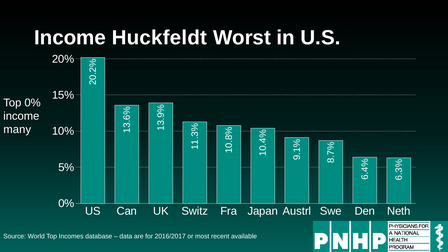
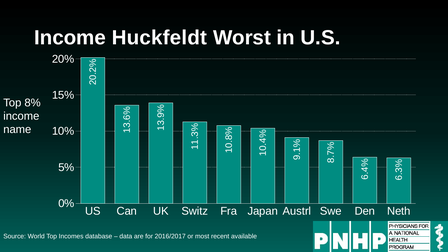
Top 0%: 0% -> 8% (33, 103)
many: many -> name (17, 130)
